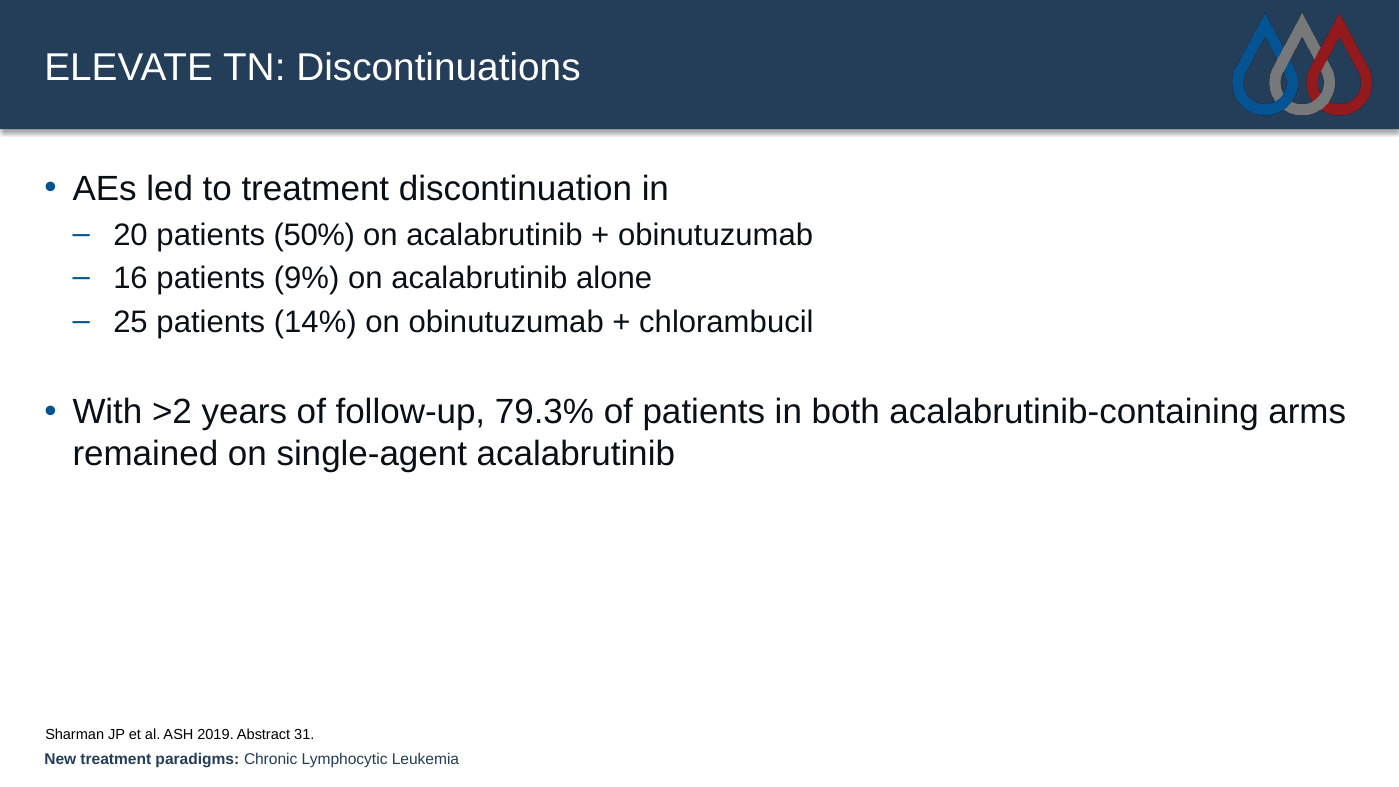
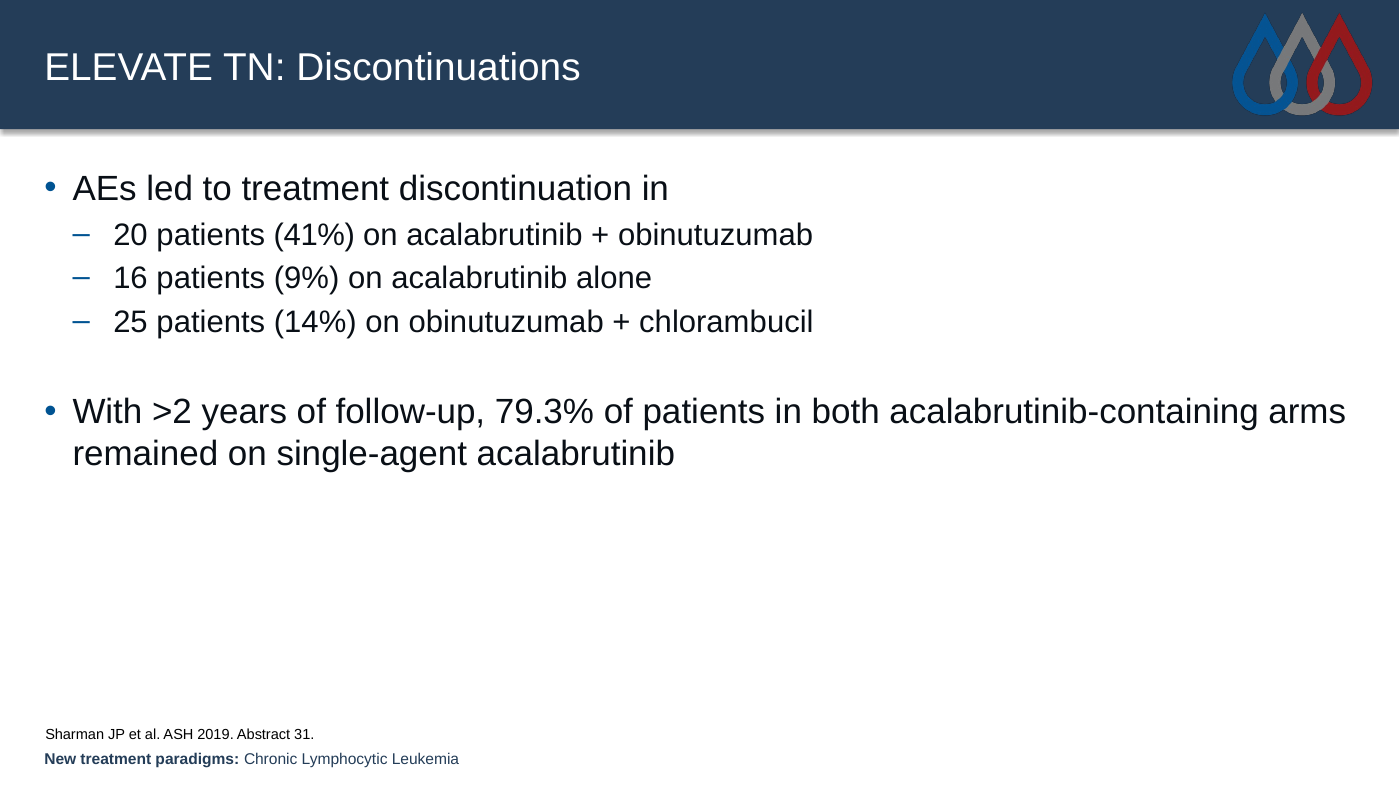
50%: 50% -> 41% (314, 235)
